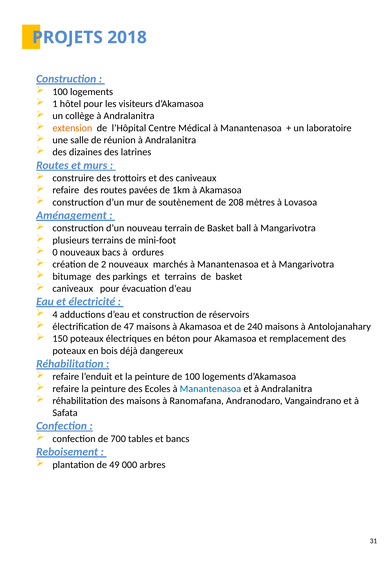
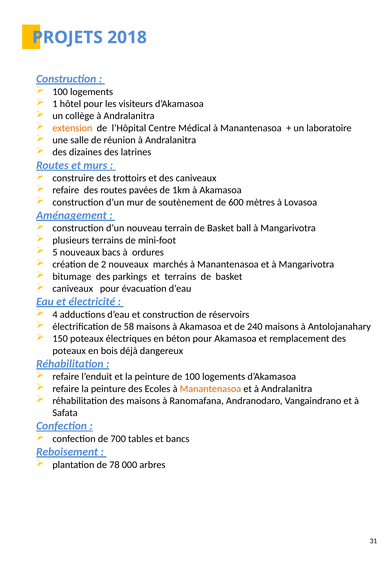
208: 208 -> 600 (236, 203)
0: 0 -> 5 (55, 253)
47: 47 -> 58 (129, 327)
Manantenasoa colour: blue -> orange (210, 389)
49: 49 -> 78 (114, 465)
